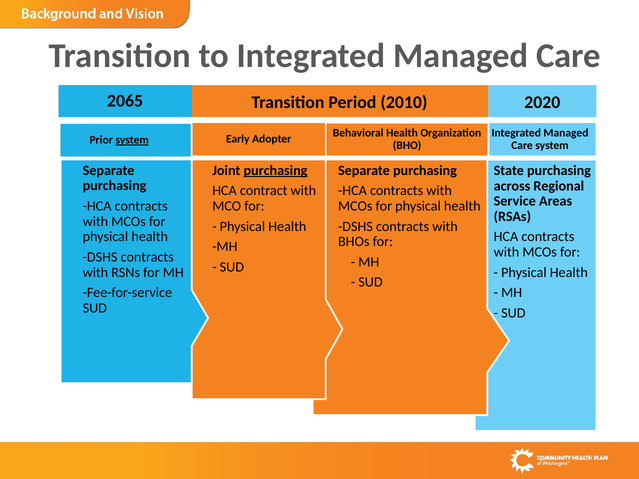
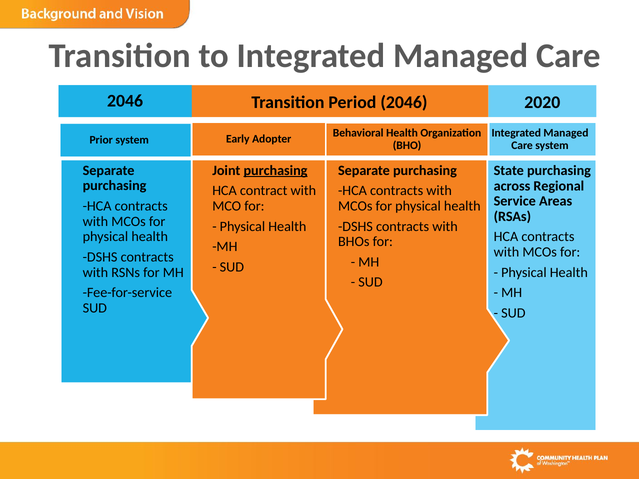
2065: 2065 -> 2046 (125, 101)
Period 2010: 2010 -> 2046 (404, 102)
system underline: present -> none (132, 140)
